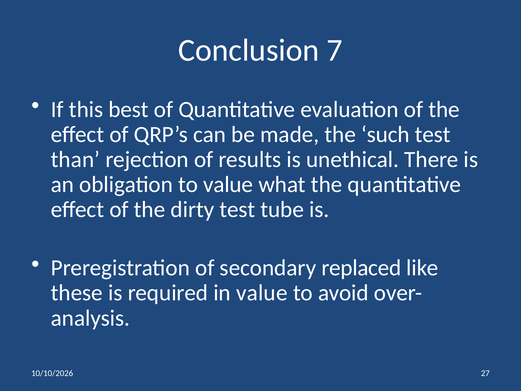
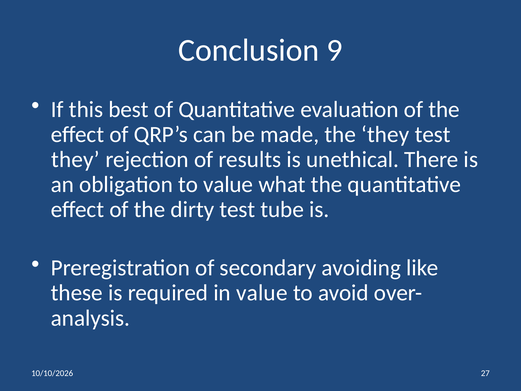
7: 7 -> 9 (334, 50)
the such: such -> they (385, 134)
than: than -> they (75, 159)
replaced: replaced -> avoiding (361, 268)
